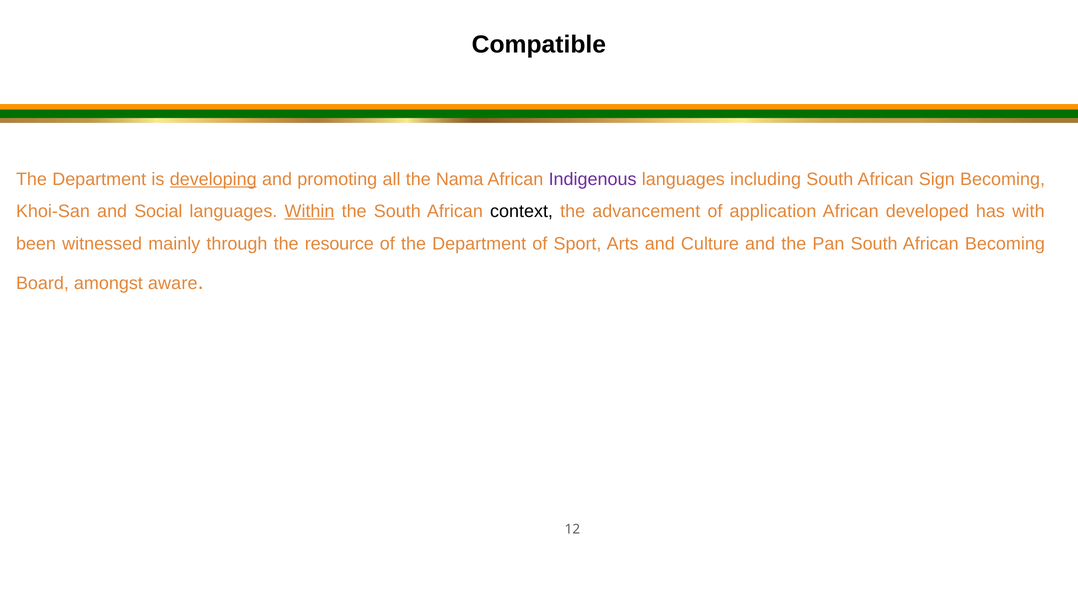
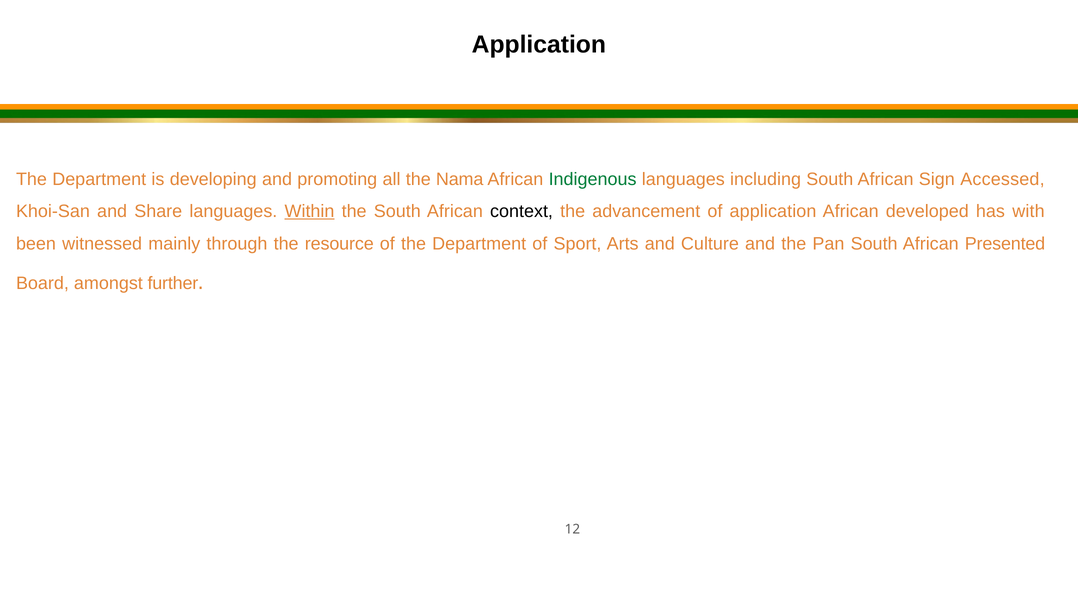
Compatible: Compatible -> Application (539, 45)
developing underline: present -> none (213, 179)
Indigenous colour: purple -> green (593, 179)
Sign Becoming: Becoming -> Accessed (1002, 179)
Social: Social -> Share (158, 212)
African Becoming: Becoming -> Presented (1005, 244)
aware: aware -> further (173, 283)
